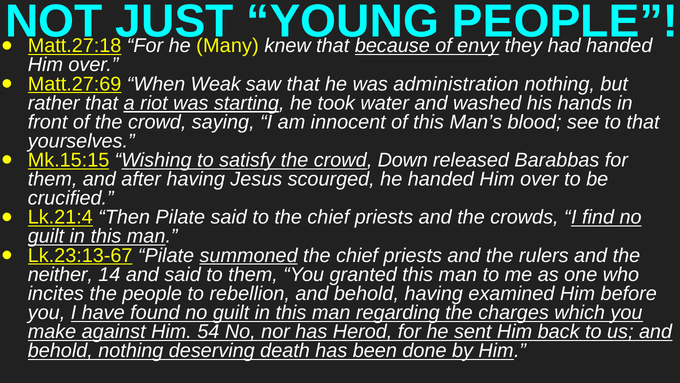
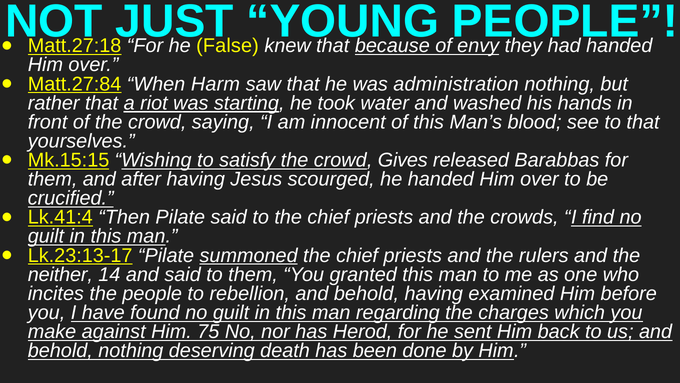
Many: Many -> False (228, 46)
Matt.27:69: Matt.27:69 -> Matt.27:84 (75, 84)
Weak: Weak -> Harm (215, 84)
Down: Down -> Gives (403, 160)
crucified underline: none -> present (71, 198)
Lk.21:4: Lk.21:4 -> Lk.41:4 (60, 217)
Lk.23:13-67: Lk.23:13-67 -> Lk.23:13-17 (80, 255)
54: 54 -> 75 (208, 331)
